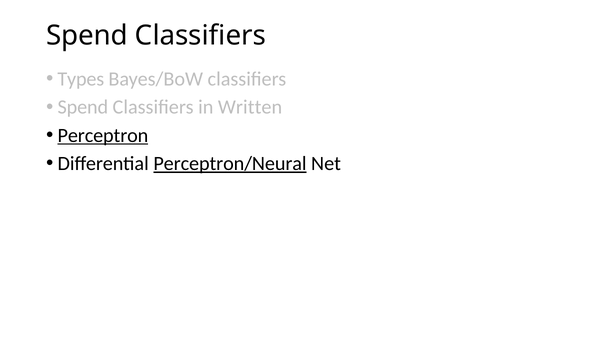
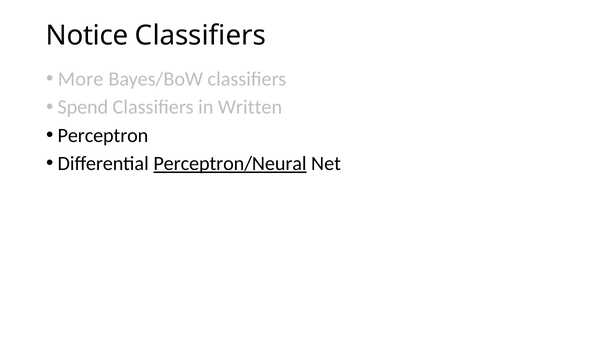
Spend: Spend -> Notice (87, 36)
Types: Types -> More (81, 79)
Perceptron underline: present -> none (103, 135)
